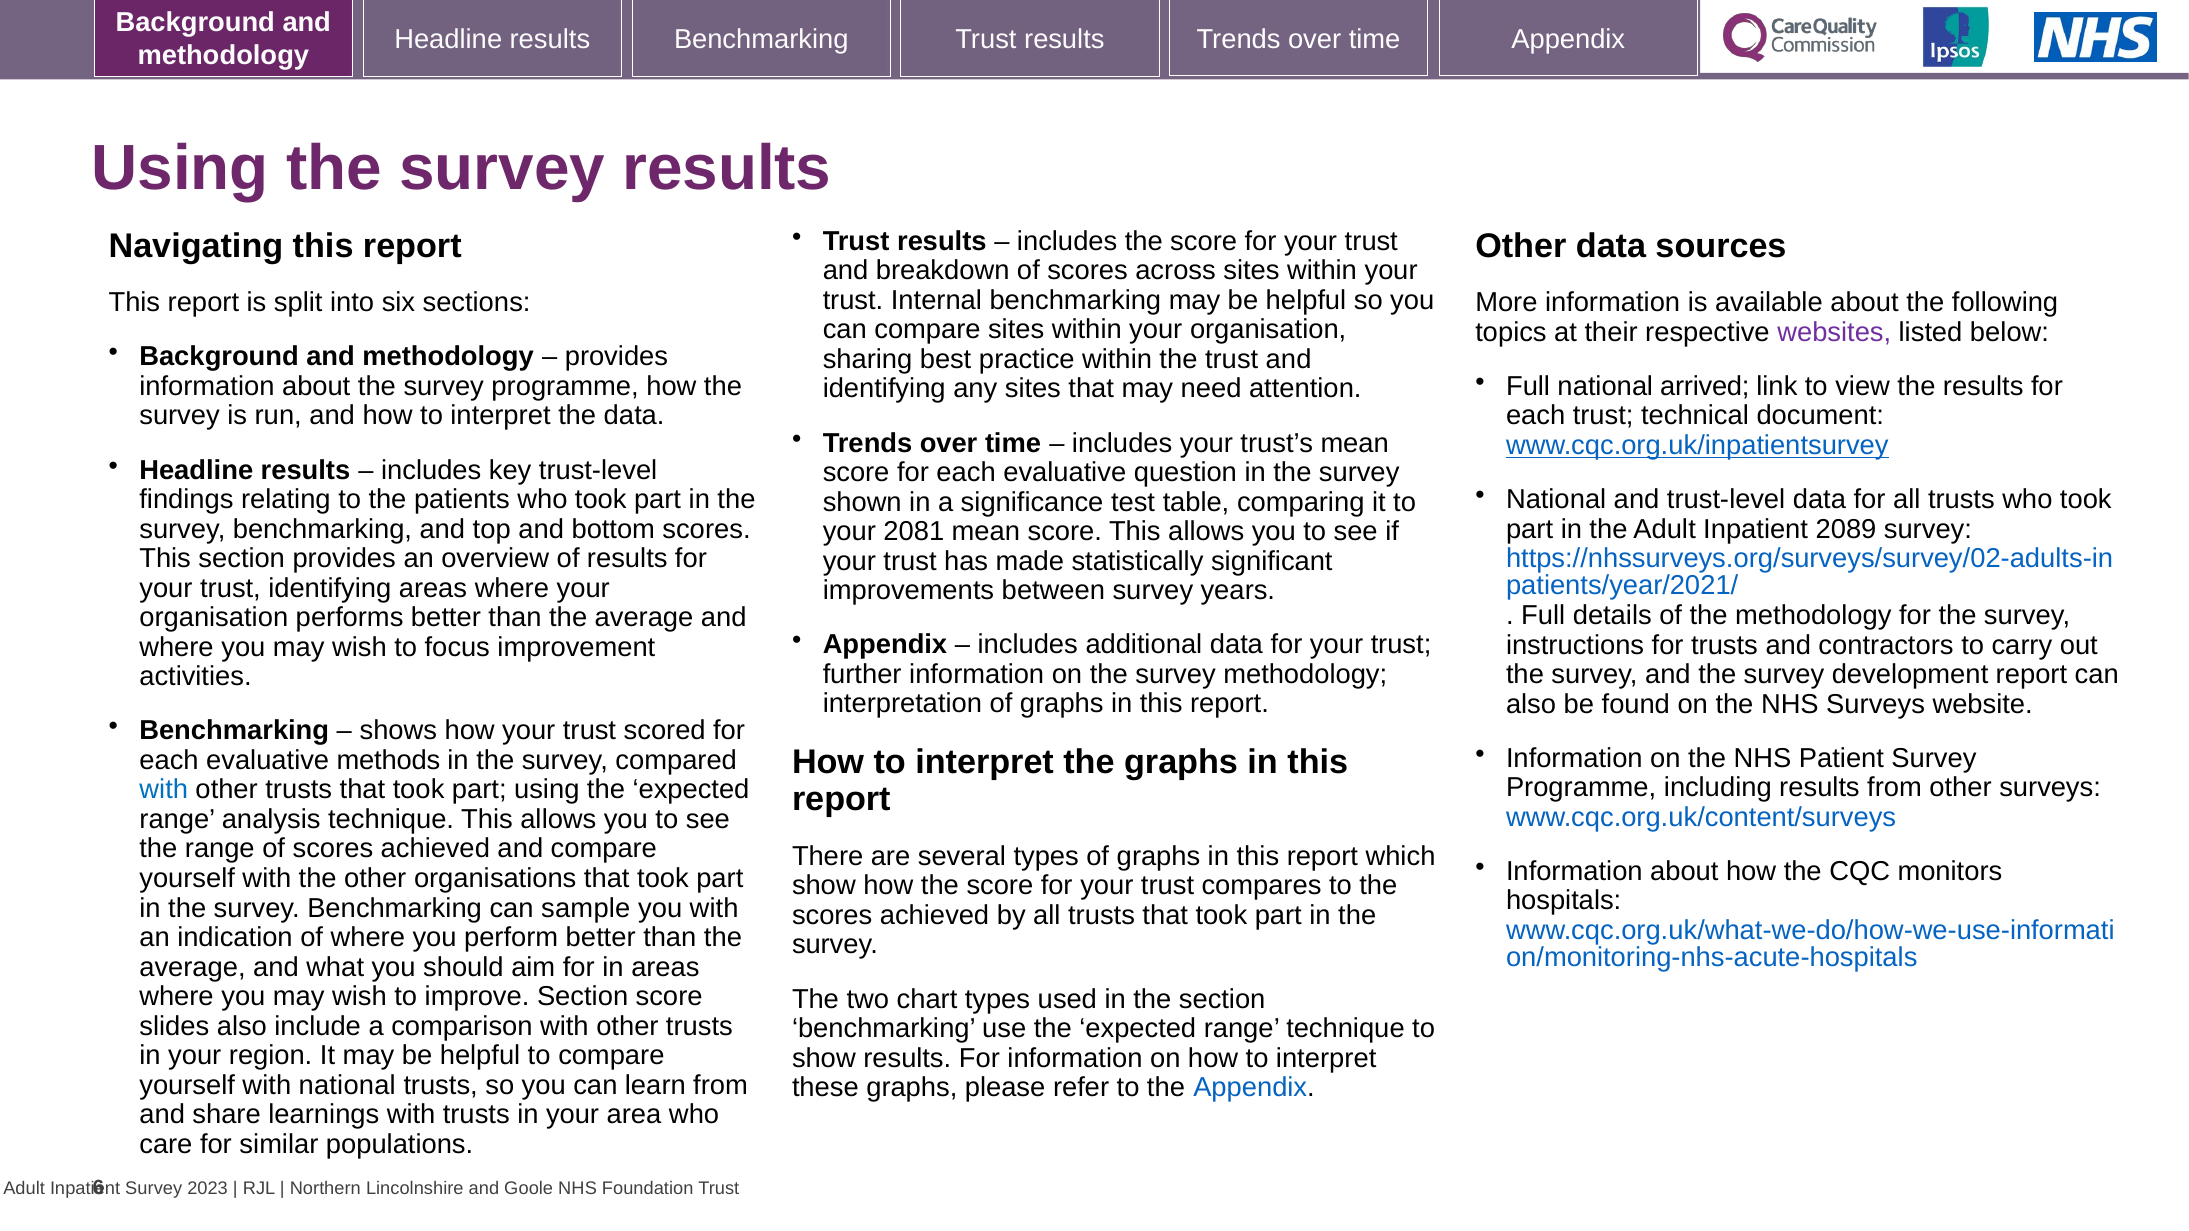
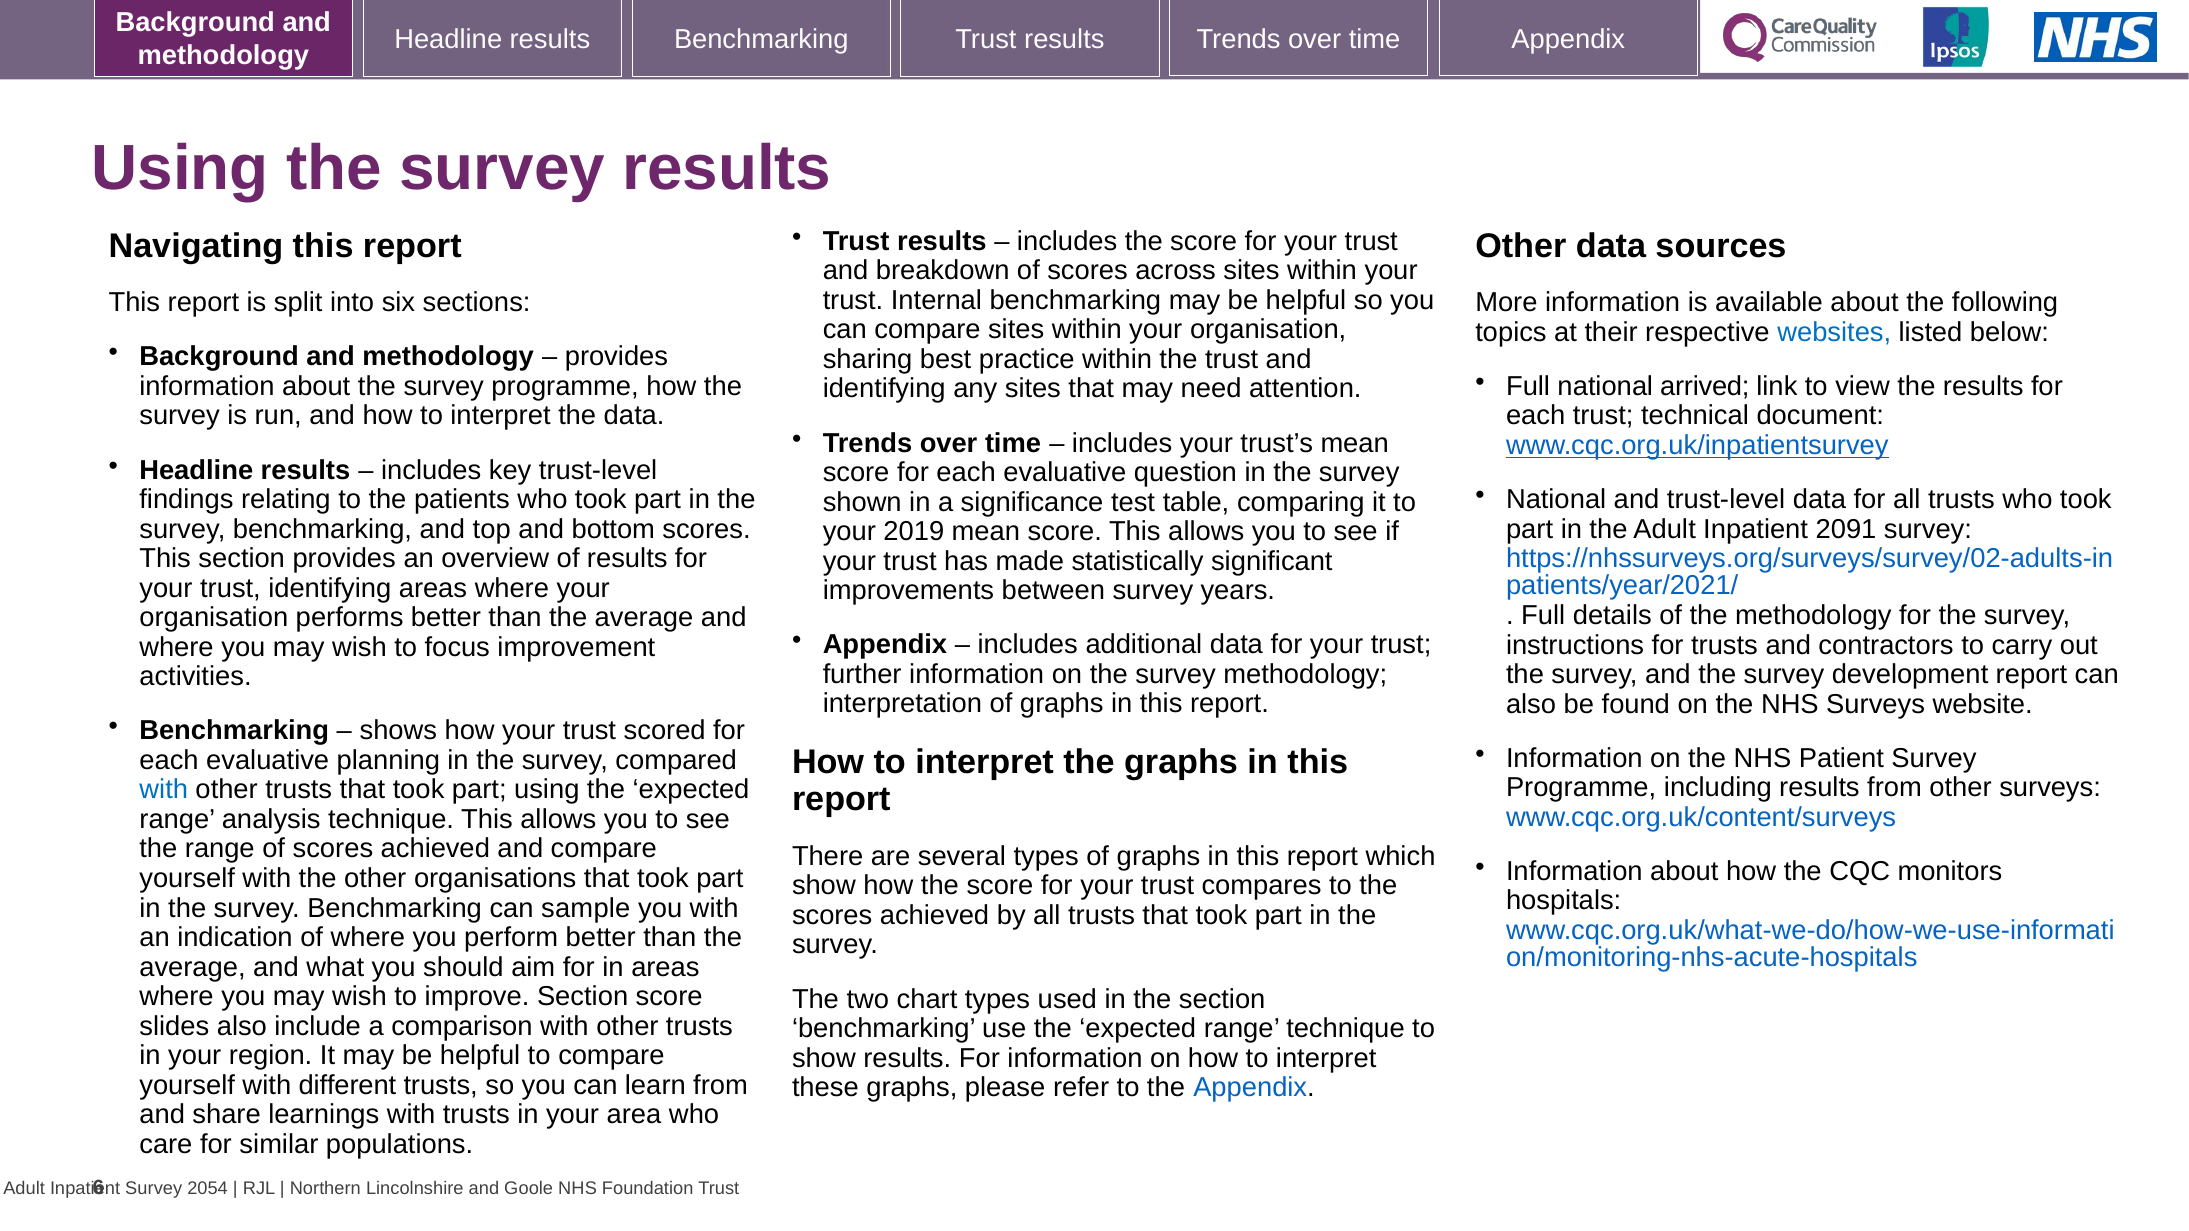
websites colour: purple -> blue (1834, 332)
2089: 2089 -> 2091 (1846, 529)
2081: 2081 -> 2019 (914, 532)
methods: methods -> planning (388, 761)
with national: national -> different (347, 1085)
2023: 2023 -> 2054 (208, 1189)
